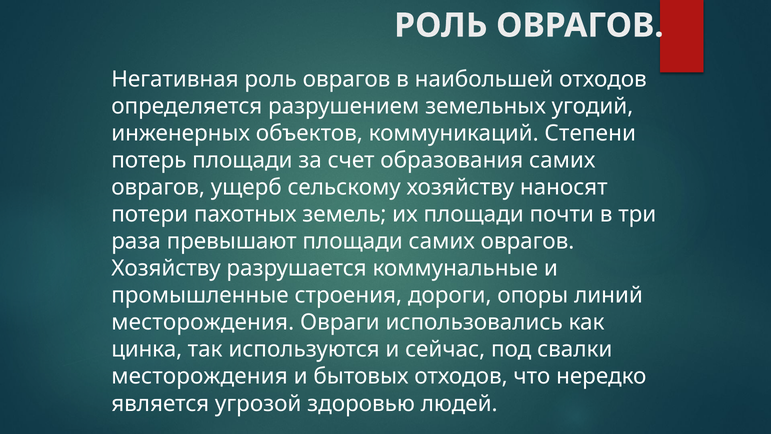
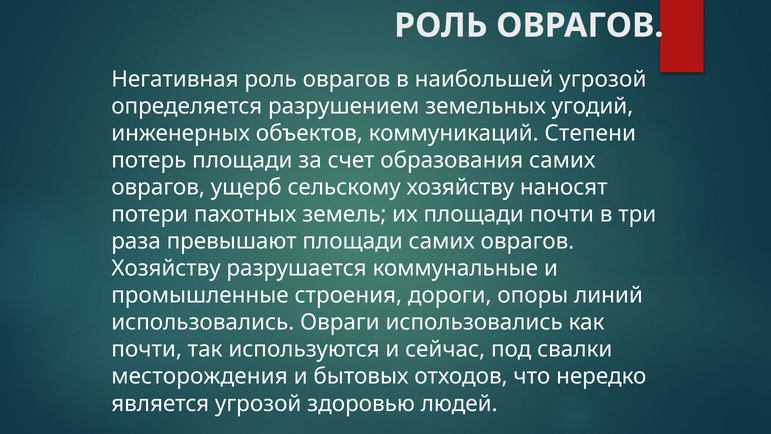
наибольшей отходов: отходов -> угрозой (603, 79)
месторождения: месторождения -> использовались (203, 322)
цинка: цинка -> почти (147, 349)
